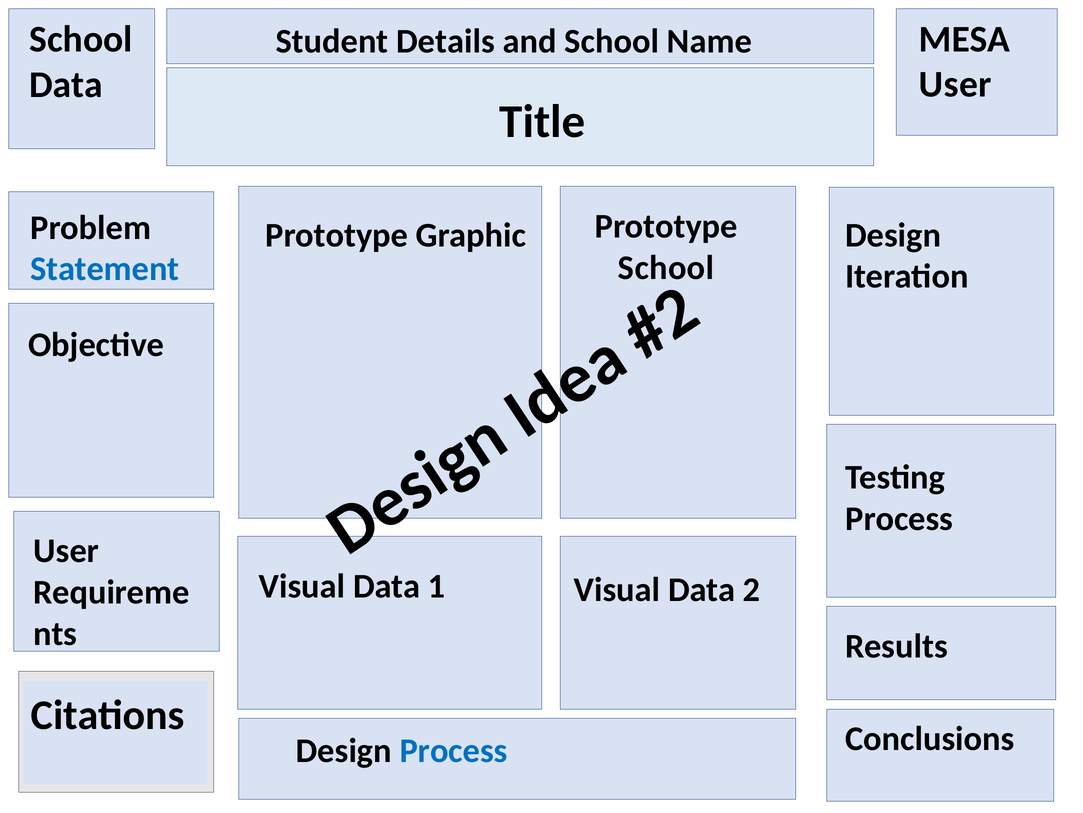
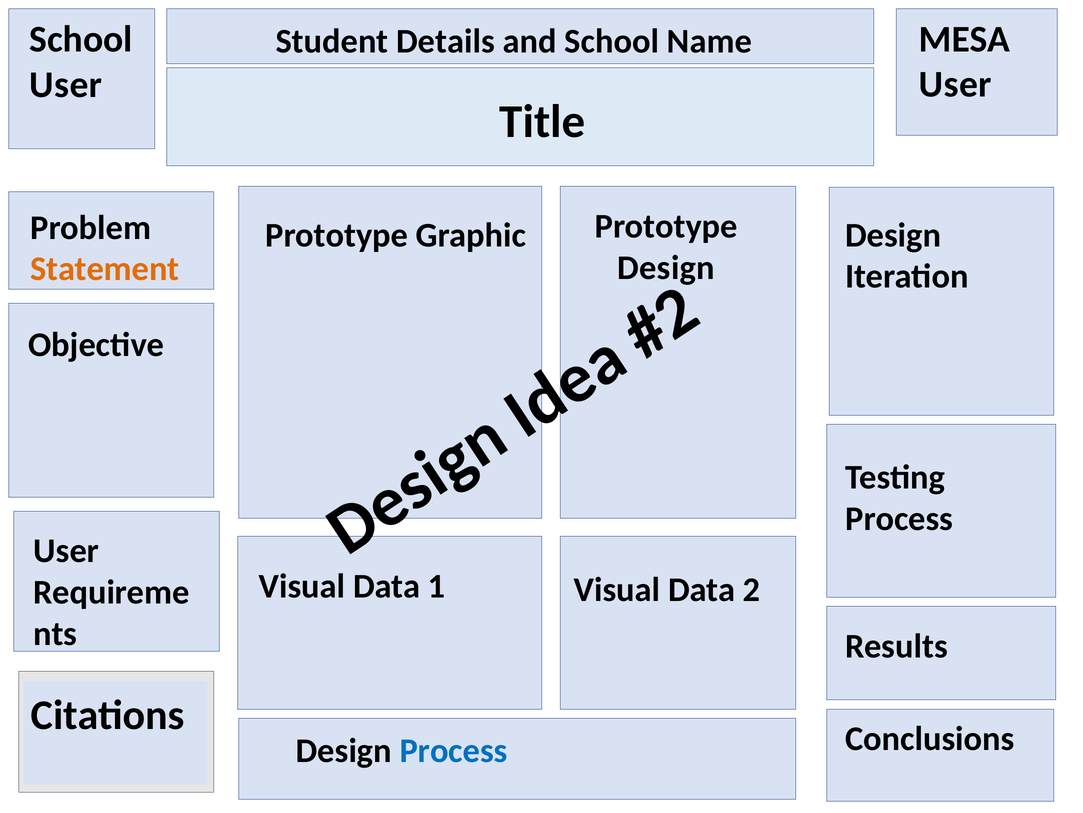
Data: Data -> User (66, 85)
School: School -> Design (666, 268)
Statement colour: blue -> orange (105, 269)
